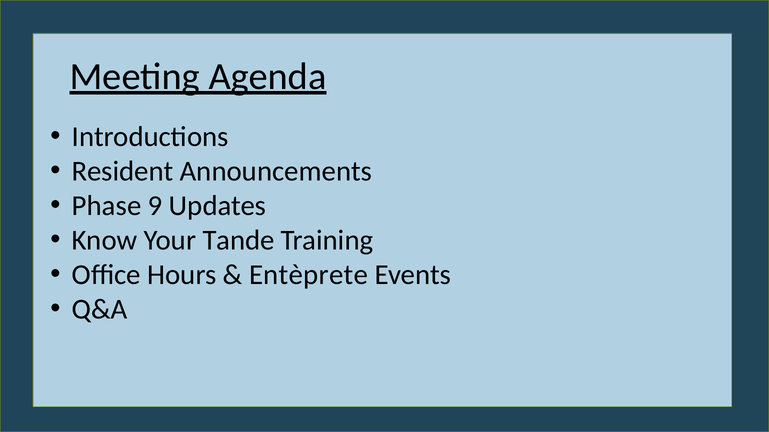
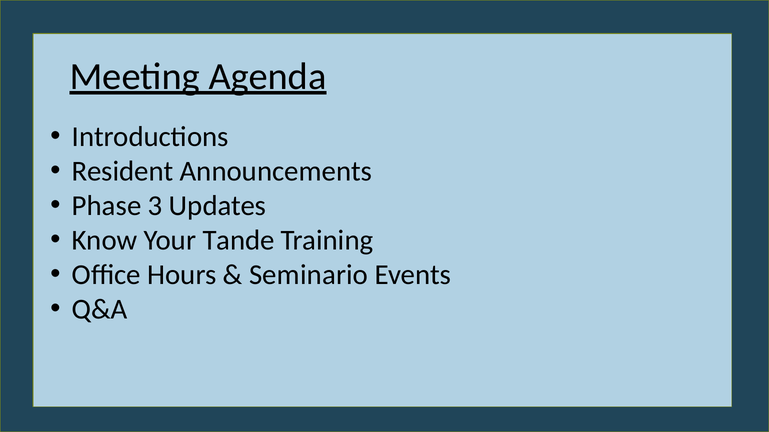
9: 9 -> 3 (155, 206)
Entèprete: Entèprete -> Seminario (309, 275)
